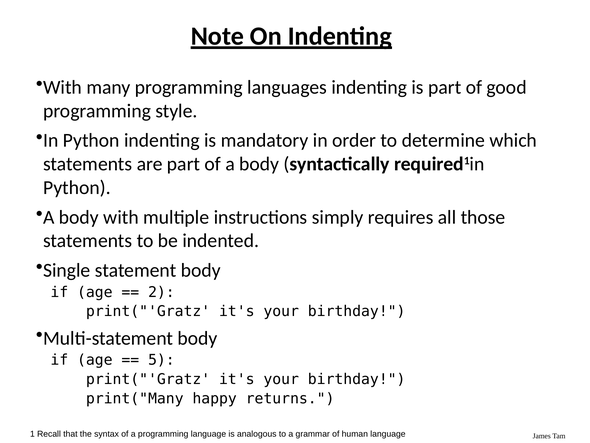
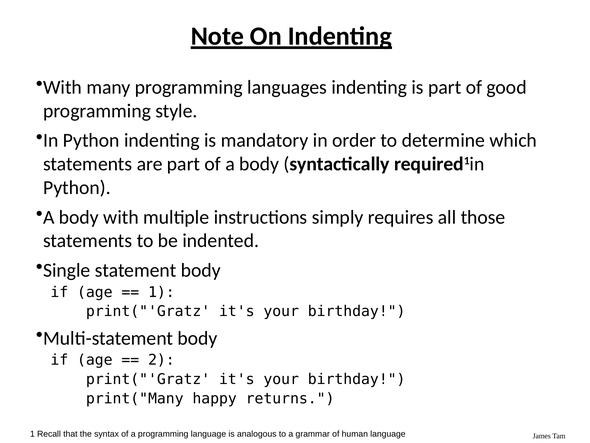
2: 2 -> 1 (161, 292)
5: 5 -> 2 (161, 360)
